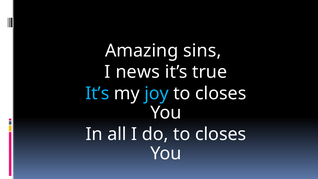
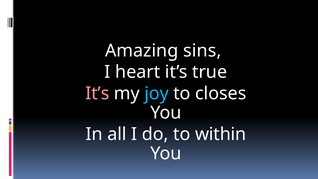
news: news -> heart (138, 72)
It’s colour: light blue -> pink (97, 93)
do to closes: closes -> within (221, 134)
